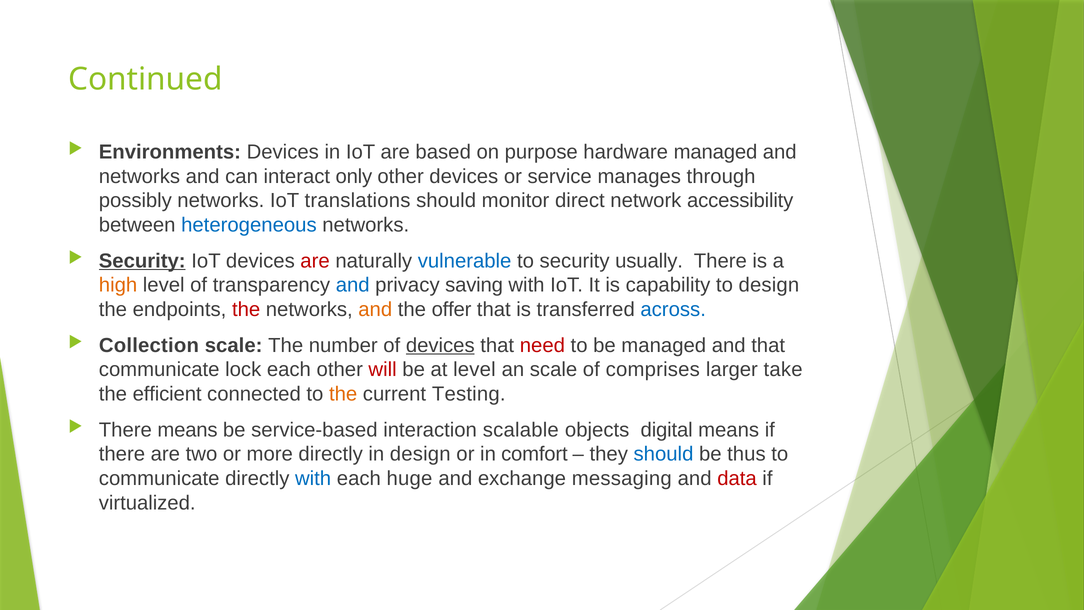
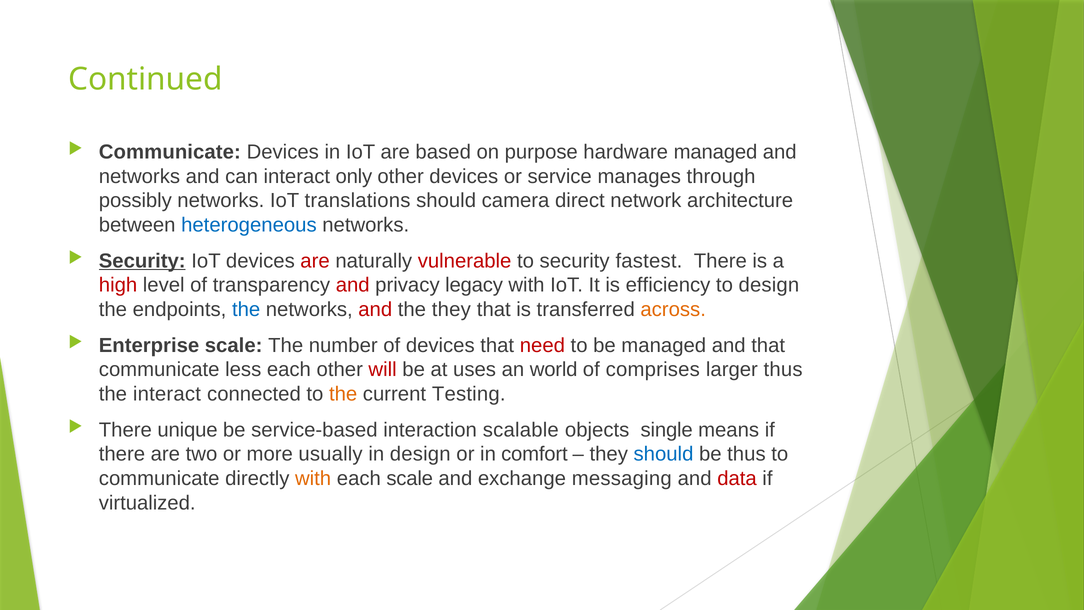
Environments: Environments -> Communicate (170, 152)
monitor: monitor -> camera (516, 201)
accessibility: accessibility -> architecture (740, 201)
vulnerable colour: blue -> red (465, 261)
usually: usually -> fastest (649, 261)
high colour: orange -> red (118, 285)
and colour: blue -> red (353, 285)
saving: saving -> legacy (474, 285)
capability: capability -> efficiency (668, 285)
the colour: red -> blue (246, 309)
and colour: orange -> red (375, 309)
the offer: offer -> they (451, 309)
across colour: blue -> orange (673, 309)
Collection: Collection -> Enterprise (149, 345)
devices underline: present -> none (440, 345)
lock: lock -> less (243, 370)
at level: level -> uses (475, 370)
an scale: scale -> world (554, 370)
larger take: take -> thus (783, 370)
the efficient: efficient -> interact (167, 394)
There means: means -> unique (188, 430)
digital: digital -> single (667, 430)
more directly: directly -> usually (331, 454)
with colour: blue -> orange (313, 478)
each huge: huge -> scale (410, 478)
